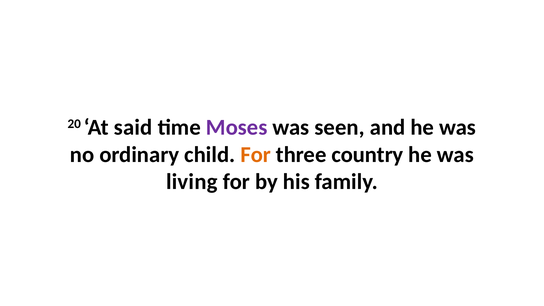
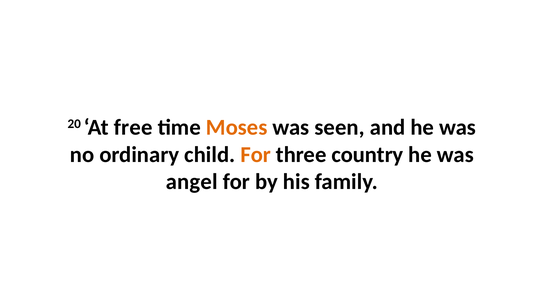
said: said -> free (133, 127)
Moses colour: purple -> orange (237, 127)
living: living -> angel (192, 182)
